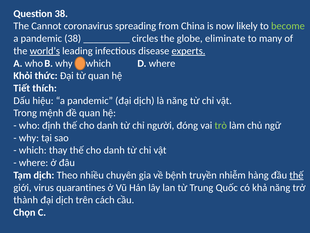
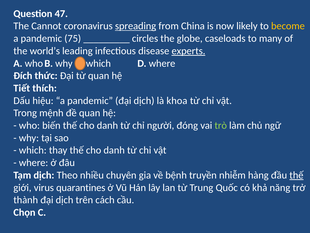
Question 38: 38 -> 47 (61, 14)
spreading underline: none -> present (136, 26)
become colour: light green -> yellow (288, 26)
pandemic 38: 38 -> 75 (73, 38)
eliminate: eliminate -> caseloads (225, 38)
world’s underline: present -> none (45, 51)
Khỏi: Khỏi -> Đích (23, 76)
là năng: năng -> khoa (177, 100)
định: định -> biến (51, 125)
